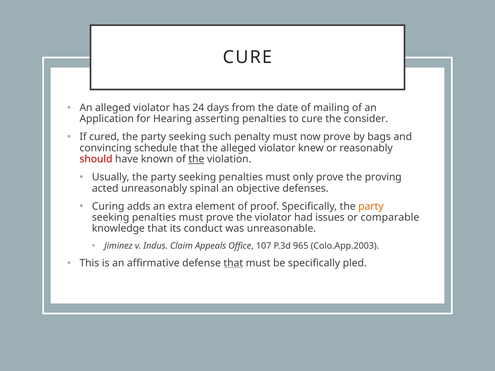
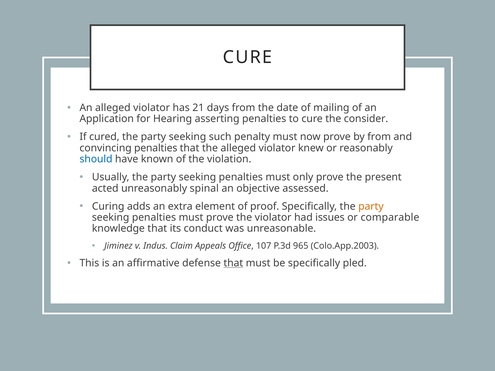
24: 24 -> 21 (198, 108)
by bags: bags -> from (379, 137)
convincing schedule: schedule -> penalties (156, 148)
should colour: red -> blue (96, 159)
the underline: present -> none (196, 159)
proving: proving -> present (383, 177)
defenses: defenses -> assessed (306, 188)
